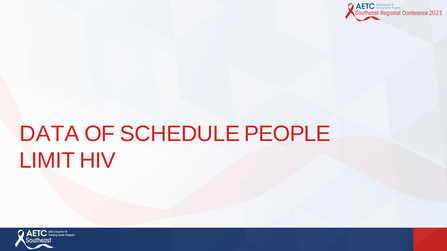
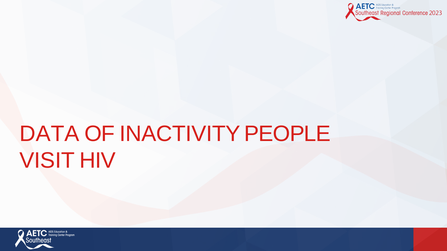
SCHEDULE: SCHEDULE -> INACTIVITY (180, 134)
LIMIT: LIMIT -> VISIT (47, 161)
